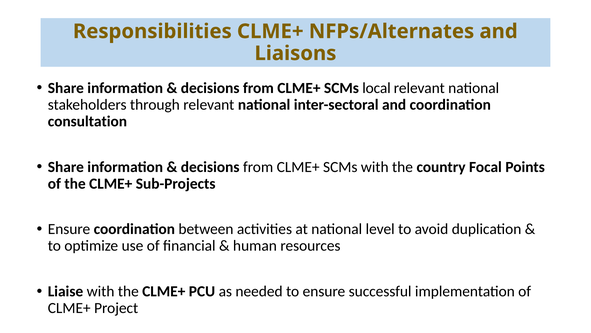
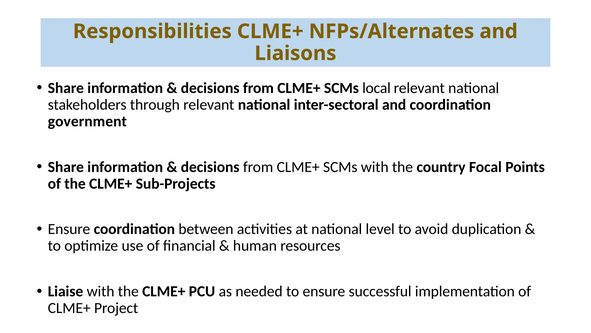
consultation: consultation -> government (87, 121)
